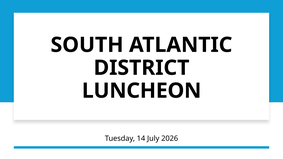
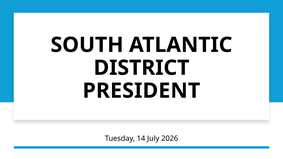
LUNCHEON: LUNCHEON -> PRESIDENT (141, 91)
